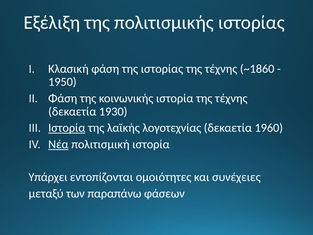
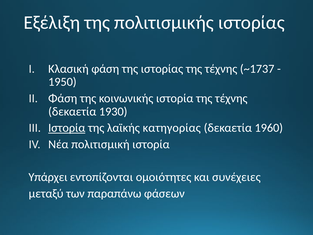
~1860: ~1860 -> ~1737 (257, 69)
λογοτεχνίας: λογοτεχνίας -> κατηγορίας (172, 128)
Νέα underline: present -> none (58, 144)
